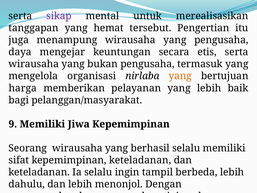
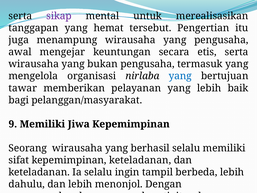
daya: daya -> awal (20, 52)
yang colour: orange -> blue (180, 76)
harga: harga -> tawar (23, 88)
